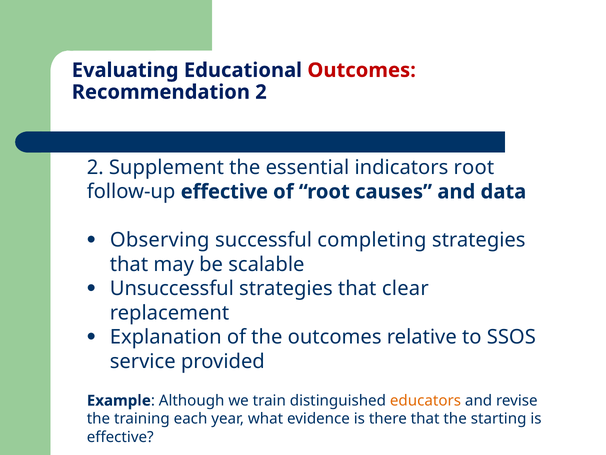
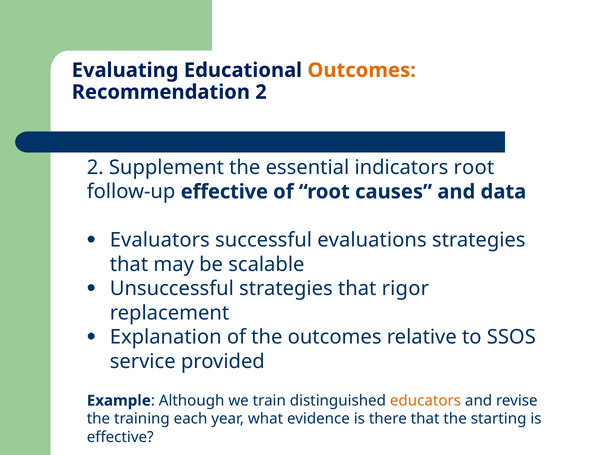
Outcomes colour: red -> orange (362, 70)
Observing: Observing -> Evaluators (160, 240)
completing: completing -> evaluations (372, 240)
clear: clear -> rigor (405, 288)
